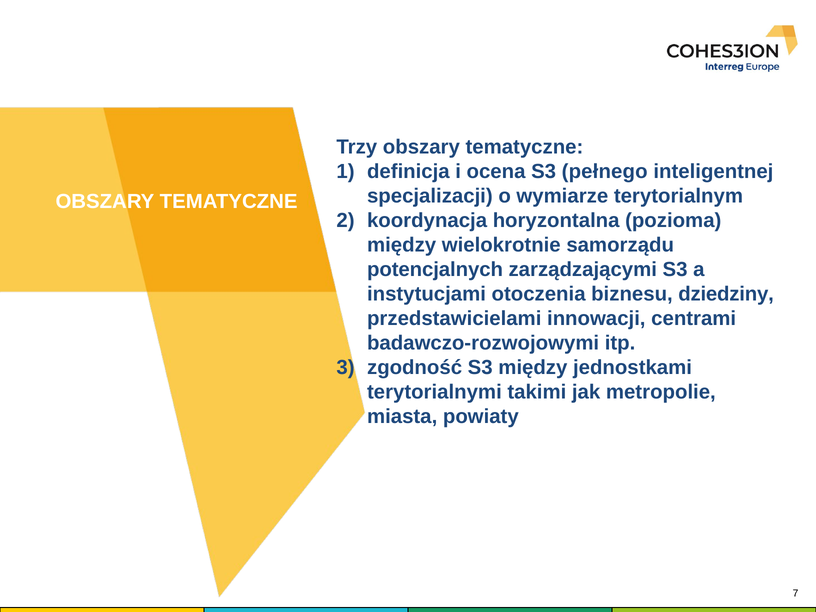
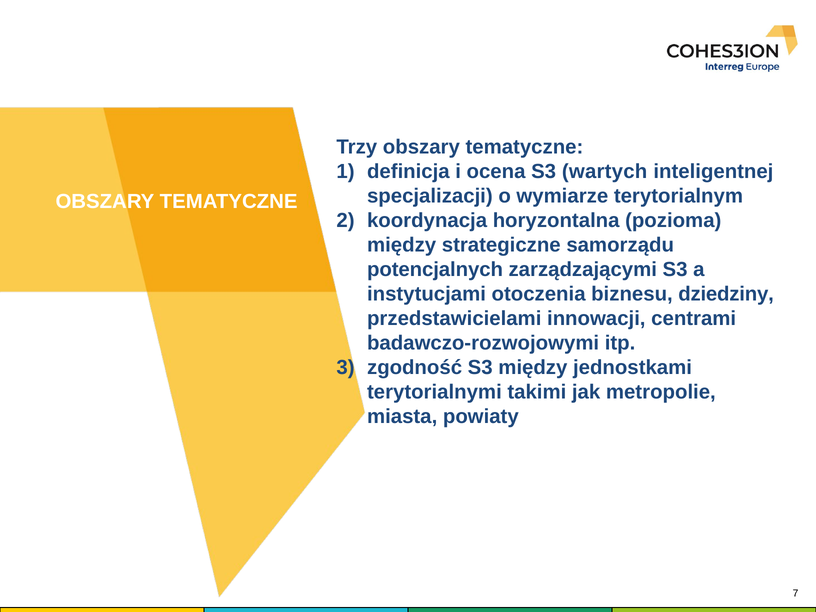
pełnego: pełnego -> wartych (605, 172)
wielokrotnie: wielokrotnie -> strategiczne (501, 245)
